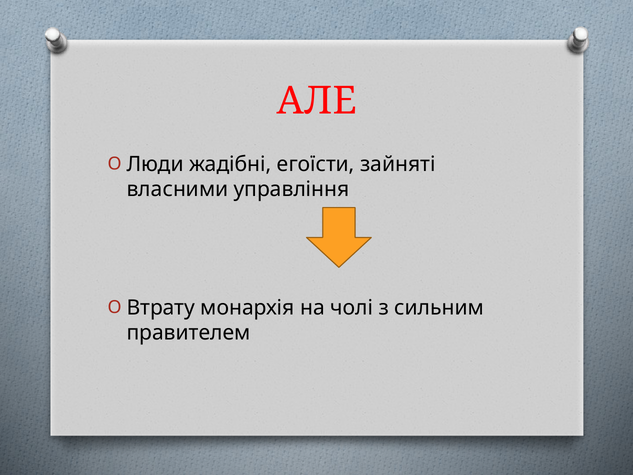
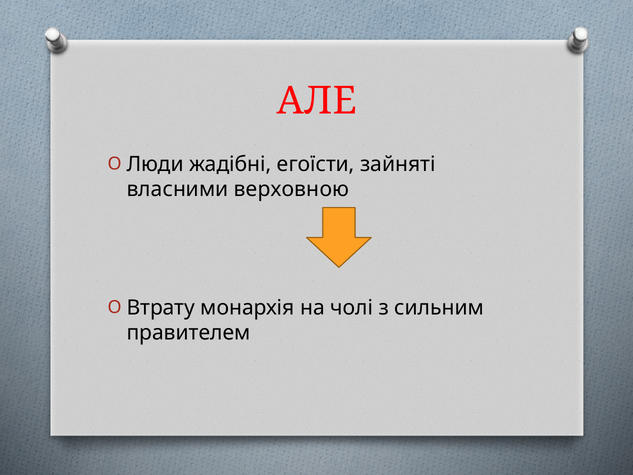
управління: управління -> верховною (291, 189)
